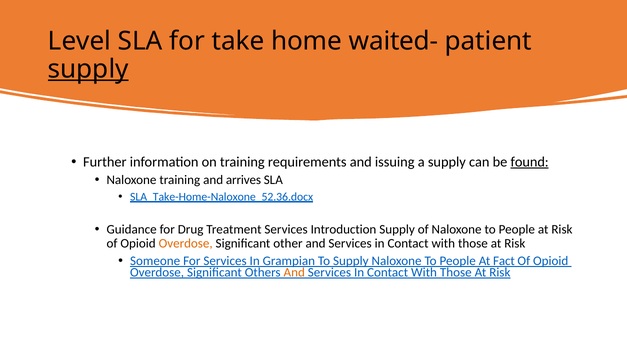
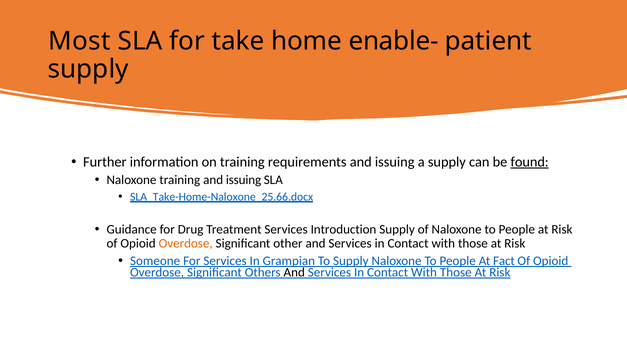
Level: Level -> Most (79, 41)
waited-: waited- -> enable- (394, 41)
supply underline: present -> none (88, 69)
training and arrives: arrives -> issuing (244, 180)
SLA_Take-Home-Naloxone_52.36.docx: SLA_Take-Home-Naloxone_52.36.docx -> SLA_Take-Home-Naloxone_25.66.docx (222, 197)
And colour: orange -> black (294, 273)
